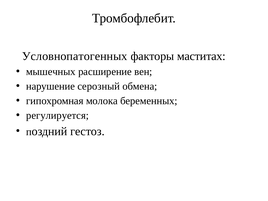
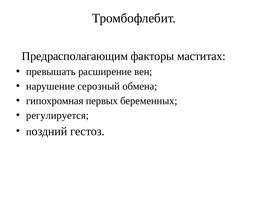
Условнопатогенных: Условнопатогенных -> Предрасполагающим (75, 56)
мышечных: мышечных -> превышать (51, 72)
молока: молока -> первых (102, 101)
